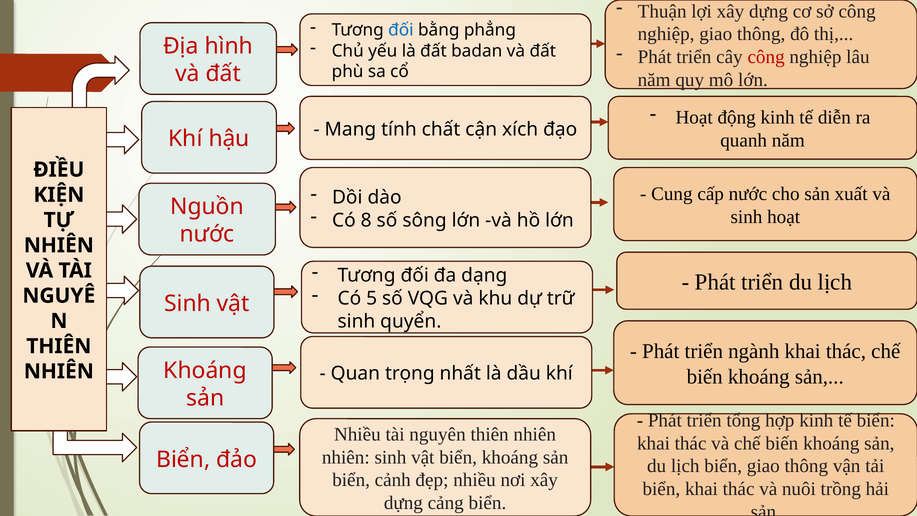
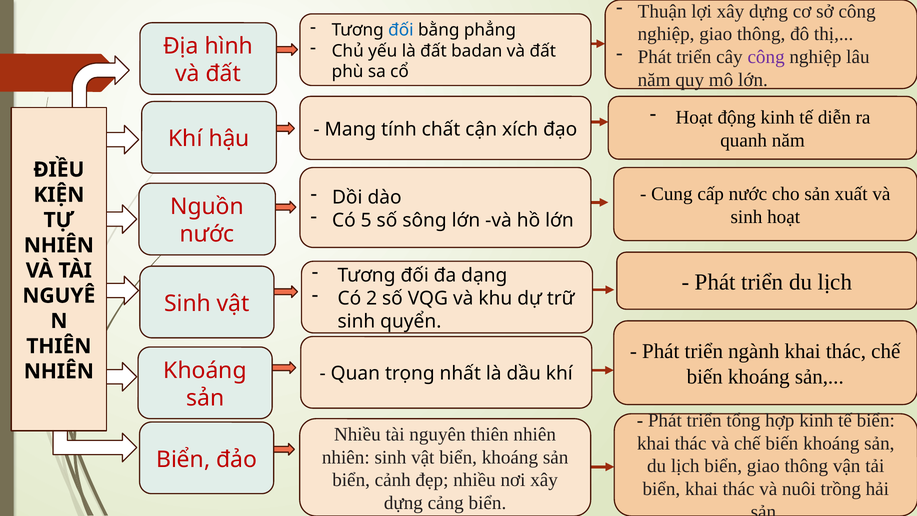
công colour: red -> purple (766, 57)
8: 8 -> 5 (366, 220)
5: 5 -> 2 (372, 298)
